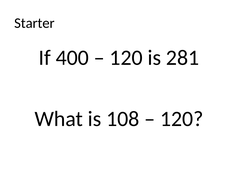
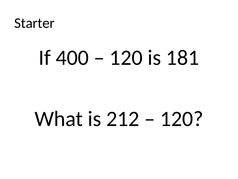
281: 281 -> 181 (183, 57)
108: 108 -> 212 (123, 119)
